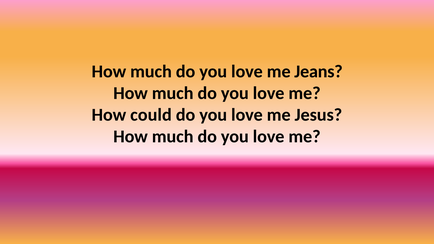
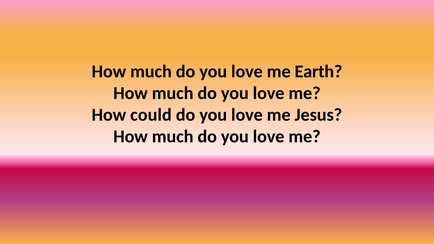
Jeans: Jeans -> Earth (318, 72)
